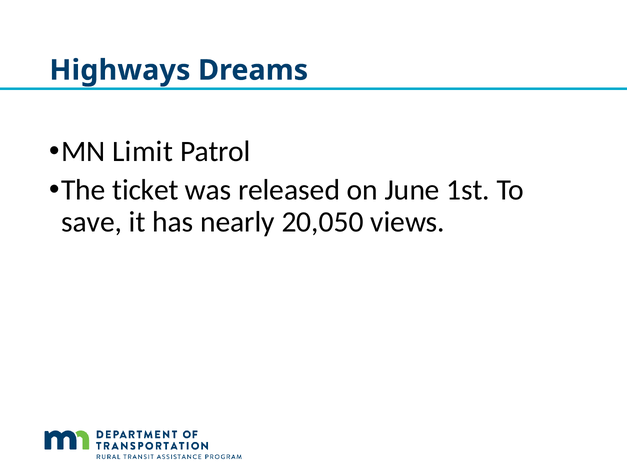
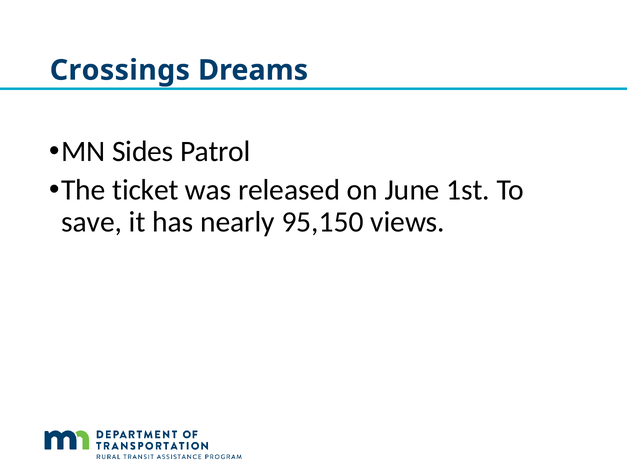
Highways: Highways -> Crossings (120, 70)
Limit: Limit -> Sides (143, 152)
20,050: 20,050 -> 95,150 (323, 222)
